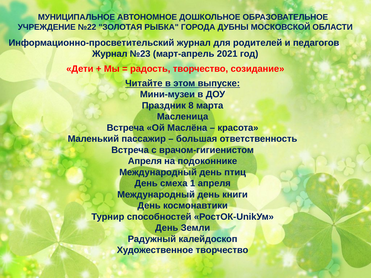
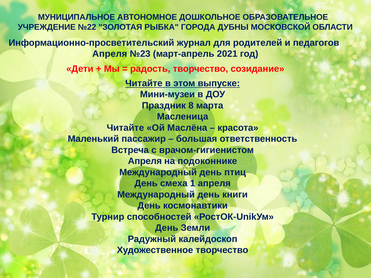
Журнал: Журнал -> Апреля (110, 54)
Встреча: Встреча -> Читайте (125, 128)
